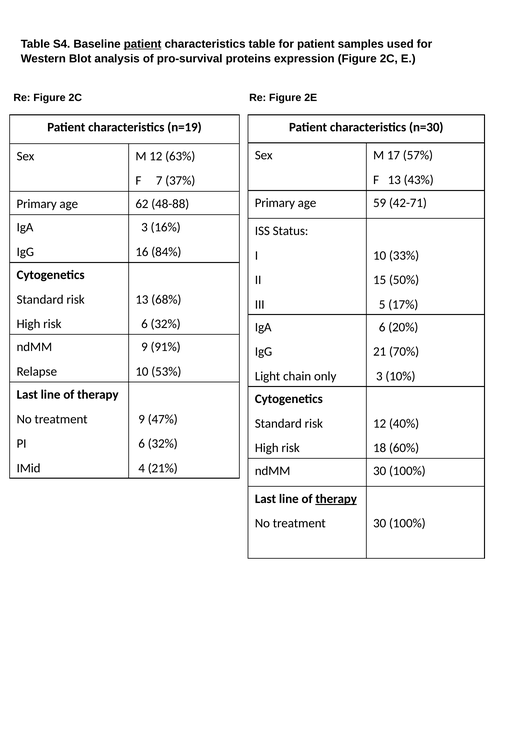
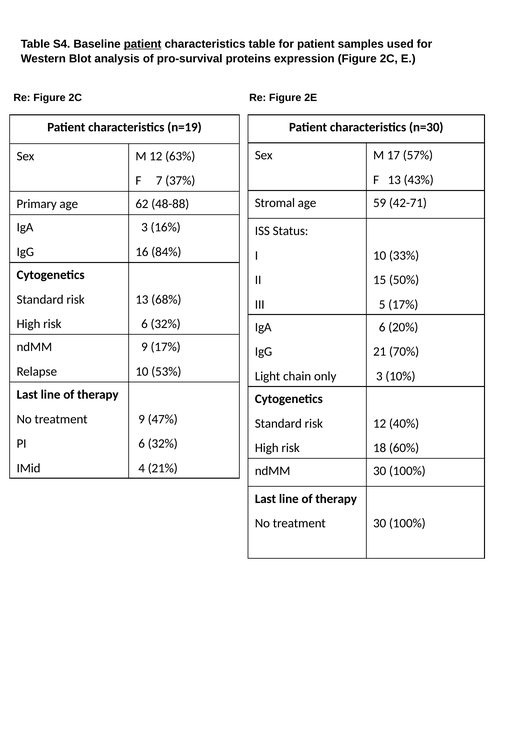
Primary: Primary -> Stromal (275, 203)
9 91%: 91% -> 17% (166, 347)
therapy underline: present -> none (336, 499)
